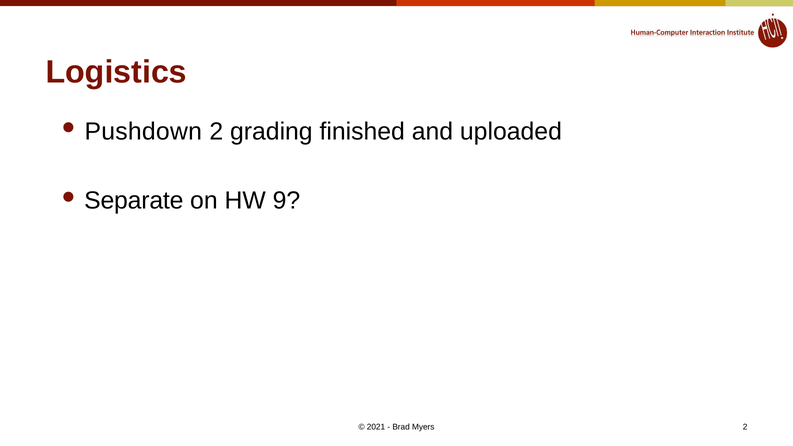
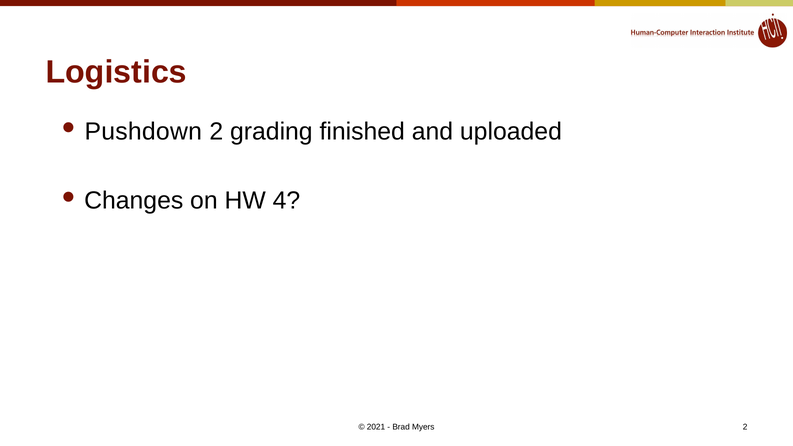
Separate: Separate -> Changes (134, 201)
9: 9 -> 4 (286, 201)
